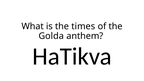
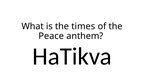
Golda: Golda -> Peace (51, 36)
